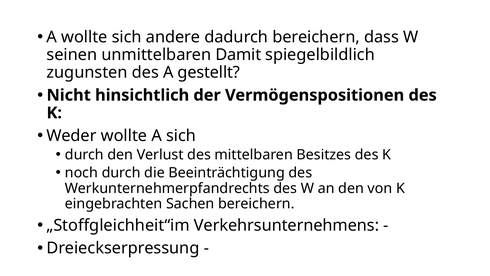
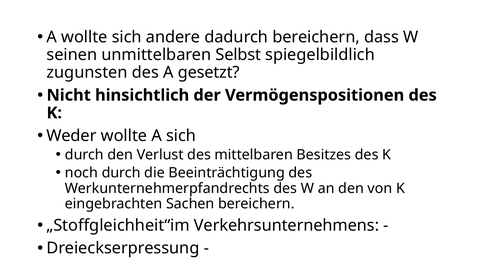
Damit: Damit -> Selbst (238, 55)
gestellt: gestellt -> gesetzt (209, 72)
